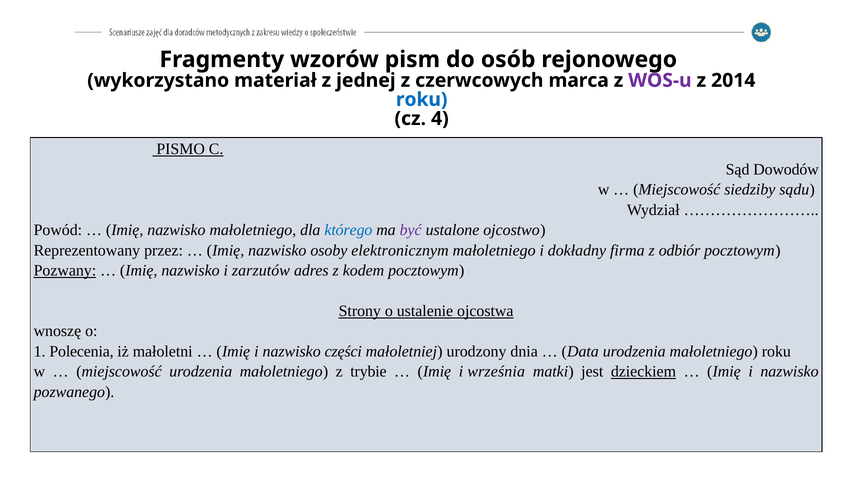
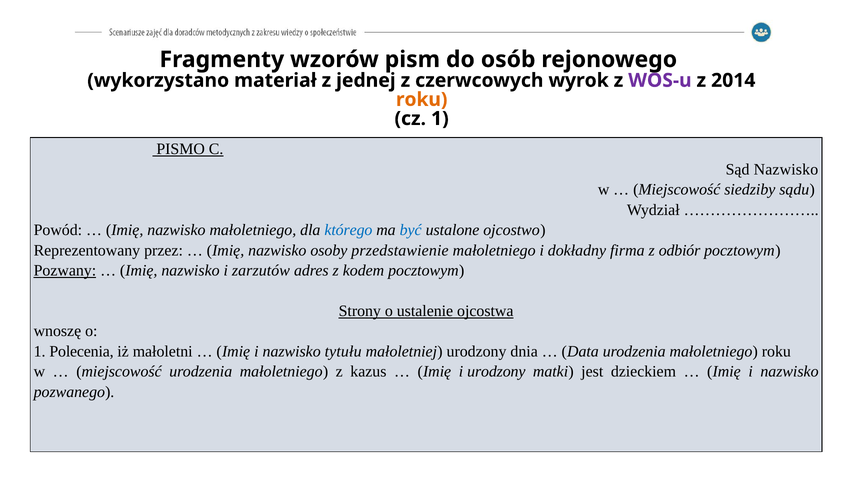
marca: marca -> wyrok (579, 80)
roku colour: blue -> orange (422, 99)
cz 4: 4 -> 1 (440, 118)
Sąd Dowodów: Dowodów -> Nazwisko (786, 169)
być colour: purple -> blue (411, 230)
elektronicznym: elektronicznym -> przedstawienie (400, 250)
części: części -> tytułu (343, 351)
trybie: trybie -> kazus (368, 371)
i września: września -> urodzony (496, 371)
dzieckiem underline: present -> none (643, 371)
